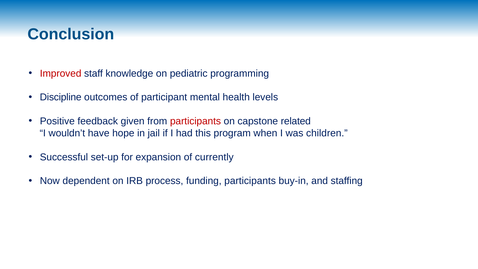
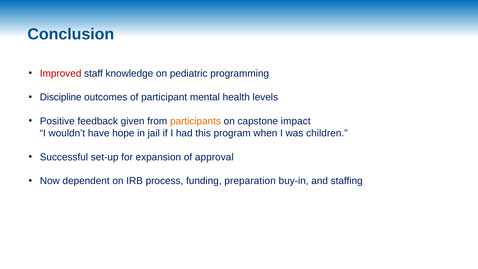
participants colour: red -> orange (195, 121)
related: related -> impact (296, 121)
currently: currently -> approval (214, 157)
funding participants: participants -> preparation (250, 181)
